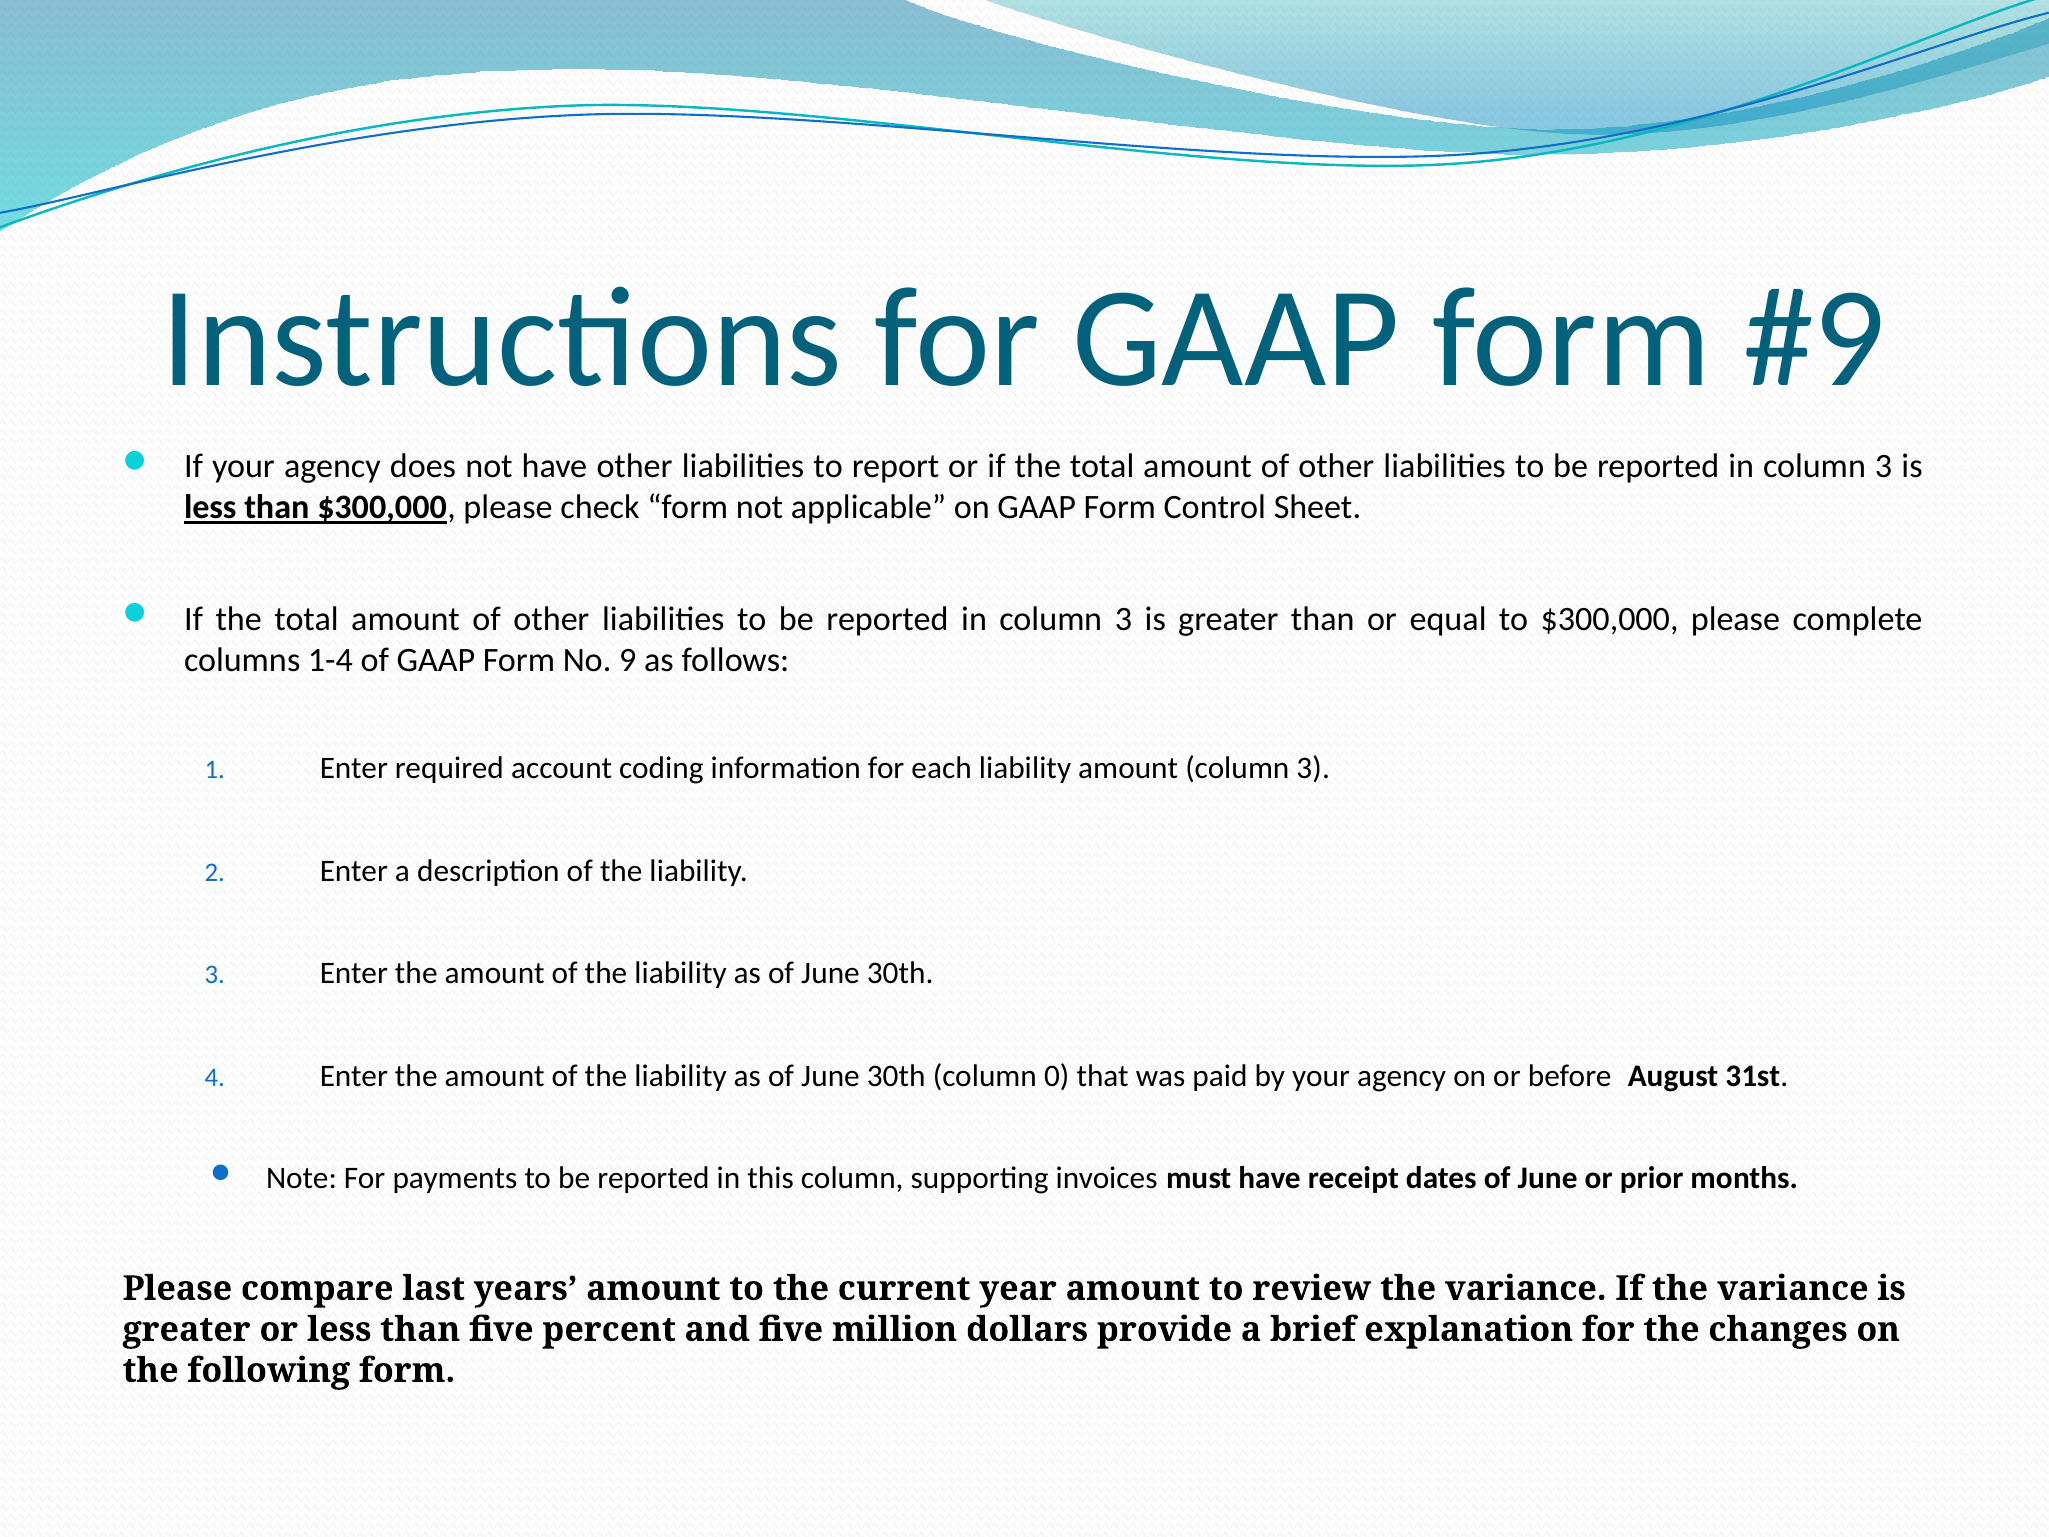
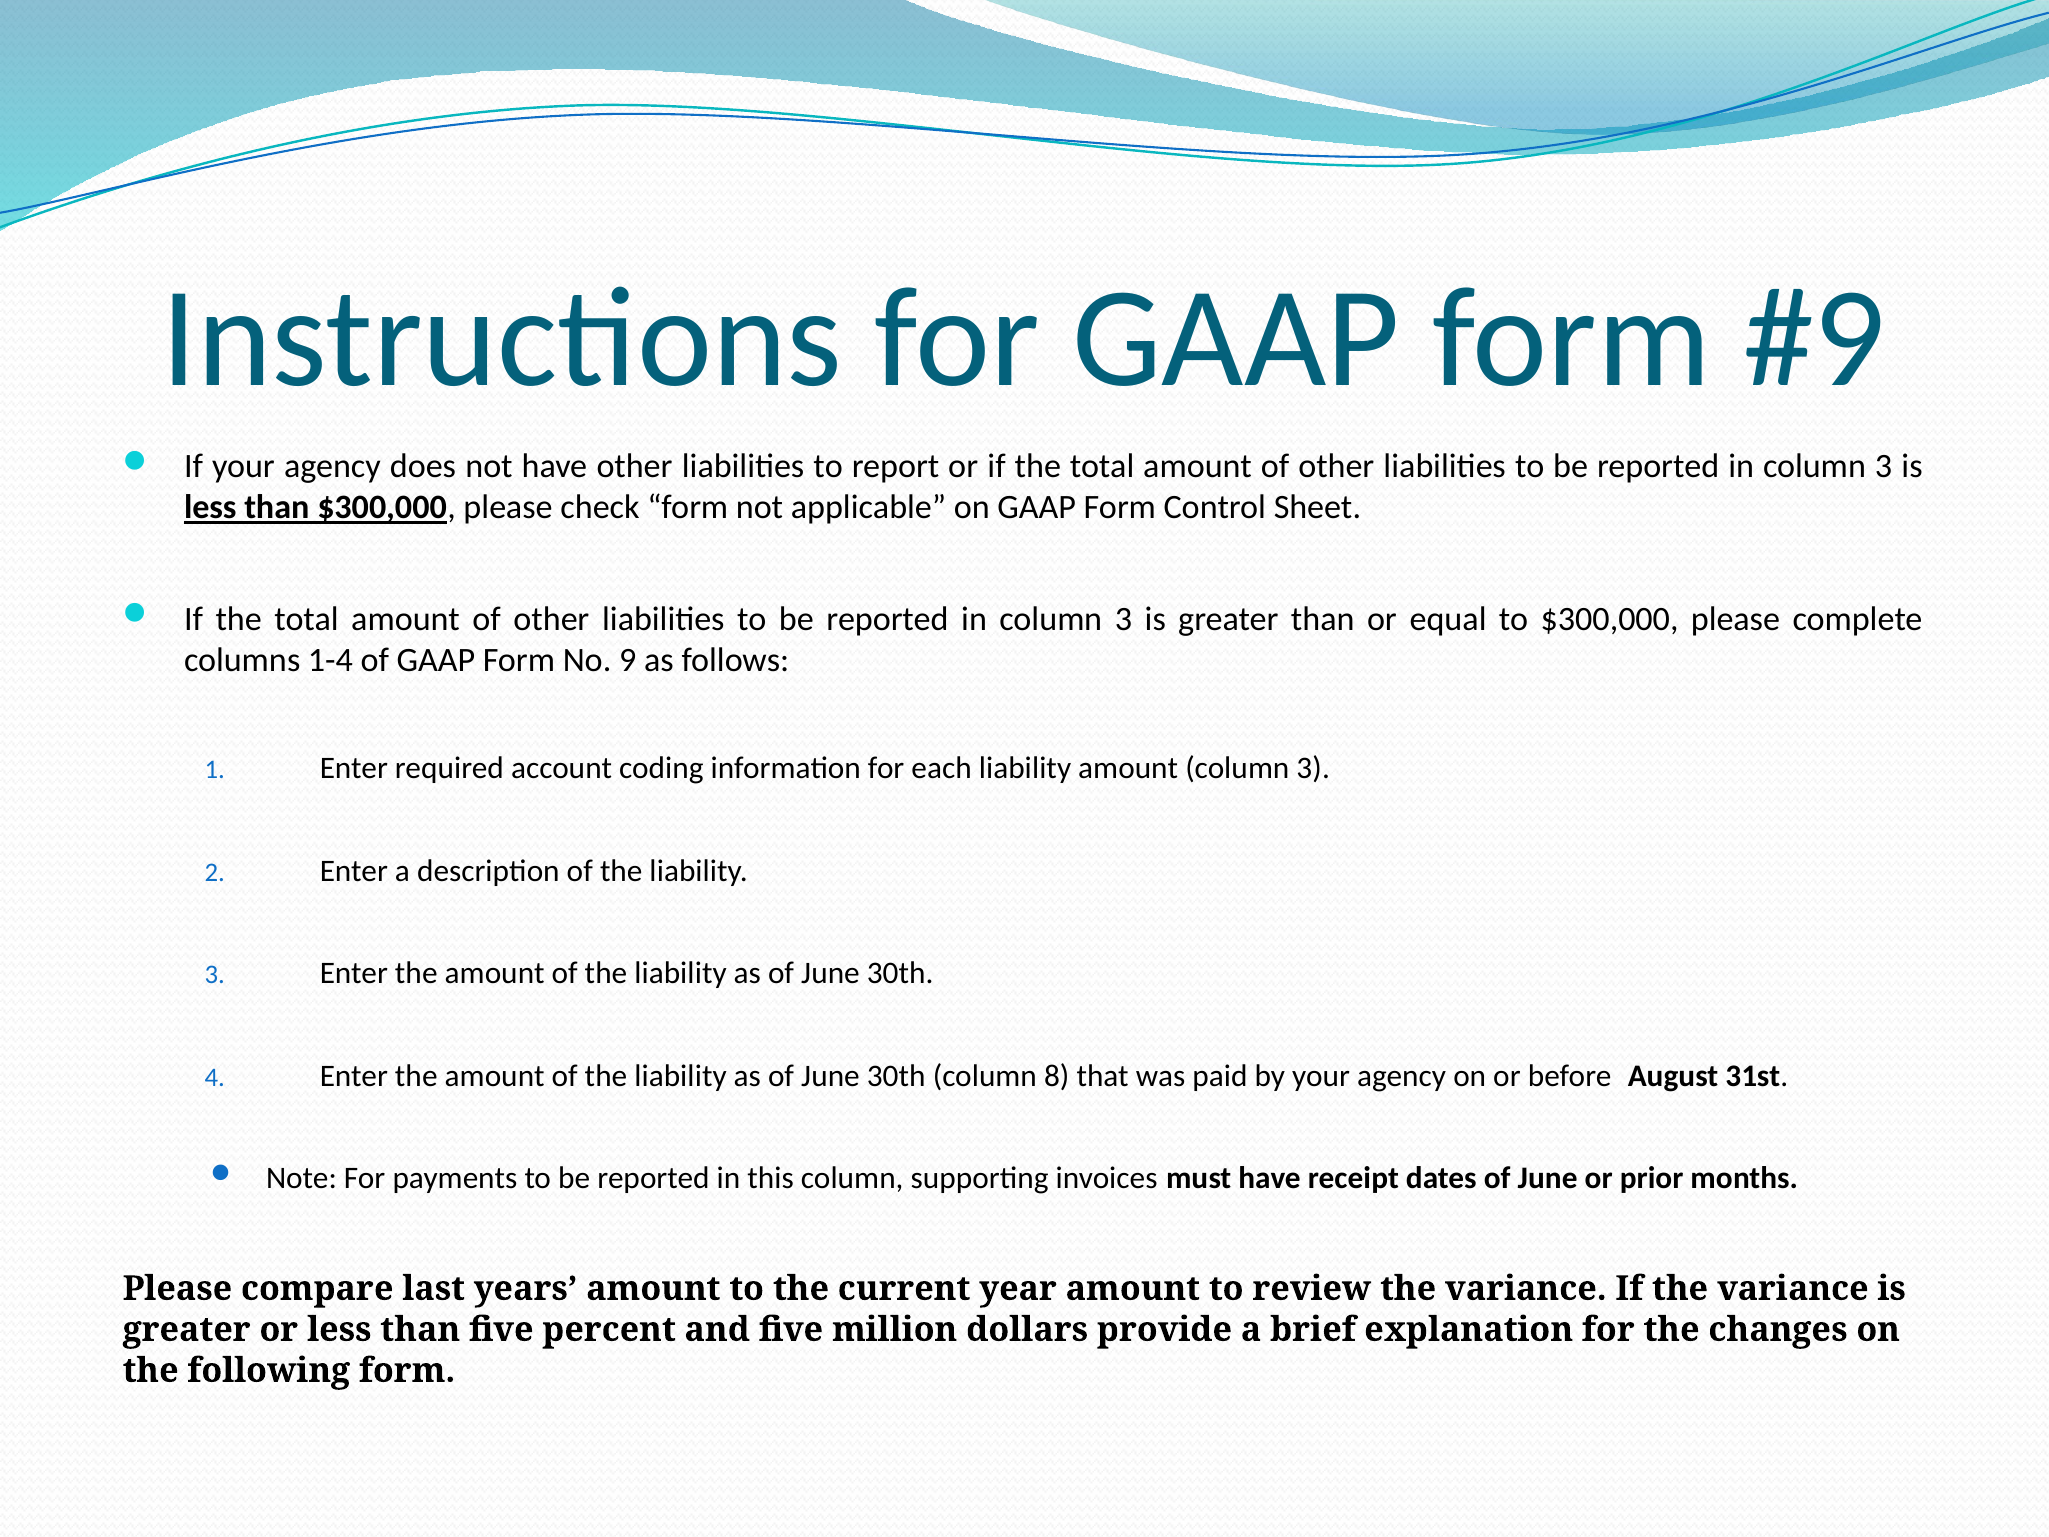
0: 0 -> 8 (1057, 1076)
